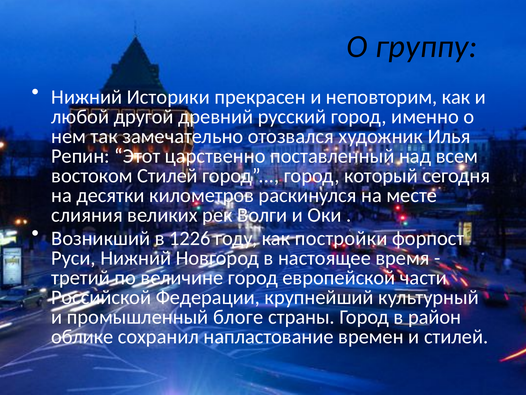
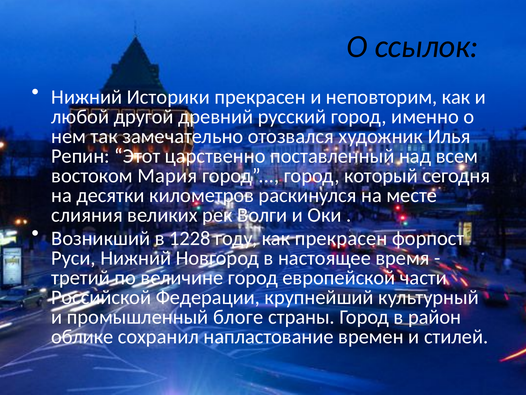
группу: группу -> ссылок (427, 47)
востоком Стилей: Стилей -> Мария (167, 175)
1226: 1226 -> 1228 (190, 238)
как постройки: постройки -> прекрасен (341, 238)
